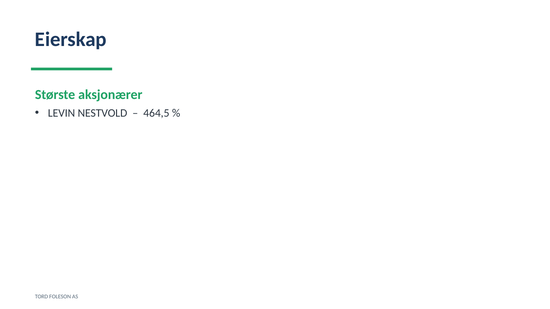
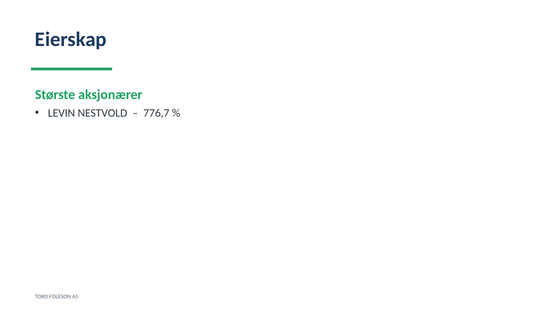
464,5: 464,5 -> 776,7 (156, 113)
